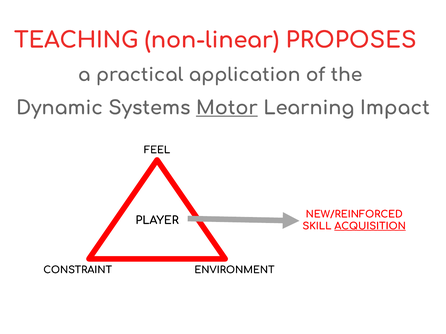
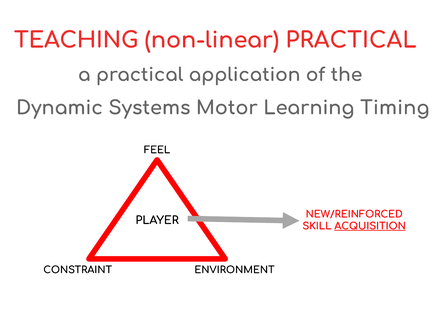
non-linear PROPOSES: PROPOSES -> PRACTICAL (351, 40)
Motor underline: present -> none (227, 108)
Impact: Impact -> Timing (395, 108)
